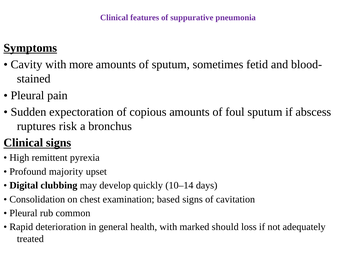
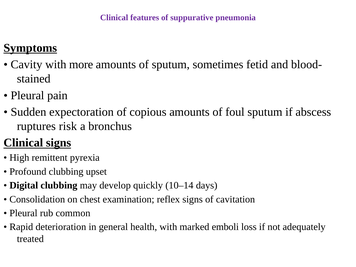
Profound majority: majority -> clubbing (66, 172)
based: based -> reflex (168, 199)
should: should -> emboli (225, 227)
